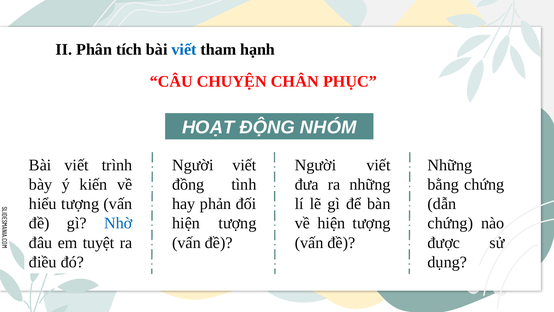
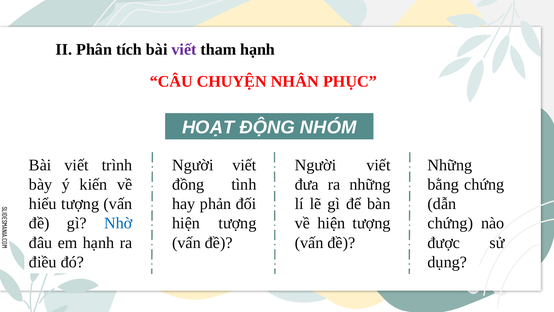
viết colour: blue -> purple (184, 49)
CHÂN: CHÂN -> NHÂN (295, 81)
em tuyệt: tuyệt -> hạnh (99, 242)
